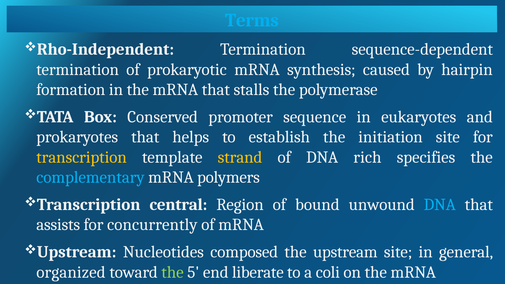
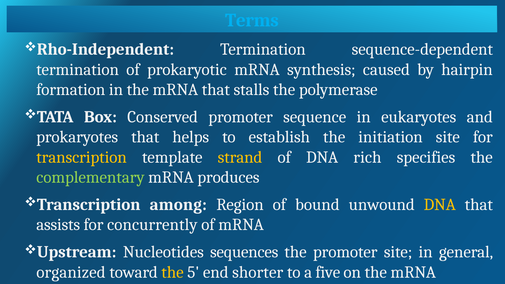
complementary colour: light blue -> light green (90, 177)
polymers: polymers -> produces (228, 177)
central: central -> among (178, 205)
DNA colour: light blue -> yellow (440, 205)
composed: composed -> sequences (244, 252)
the upstream: upstream -> promoter (345, 252)
the colour: light green -> yellow (173, 272)
liberate: liberate -> shorter (258, 272)
coli: coli -> five (328, 272)
